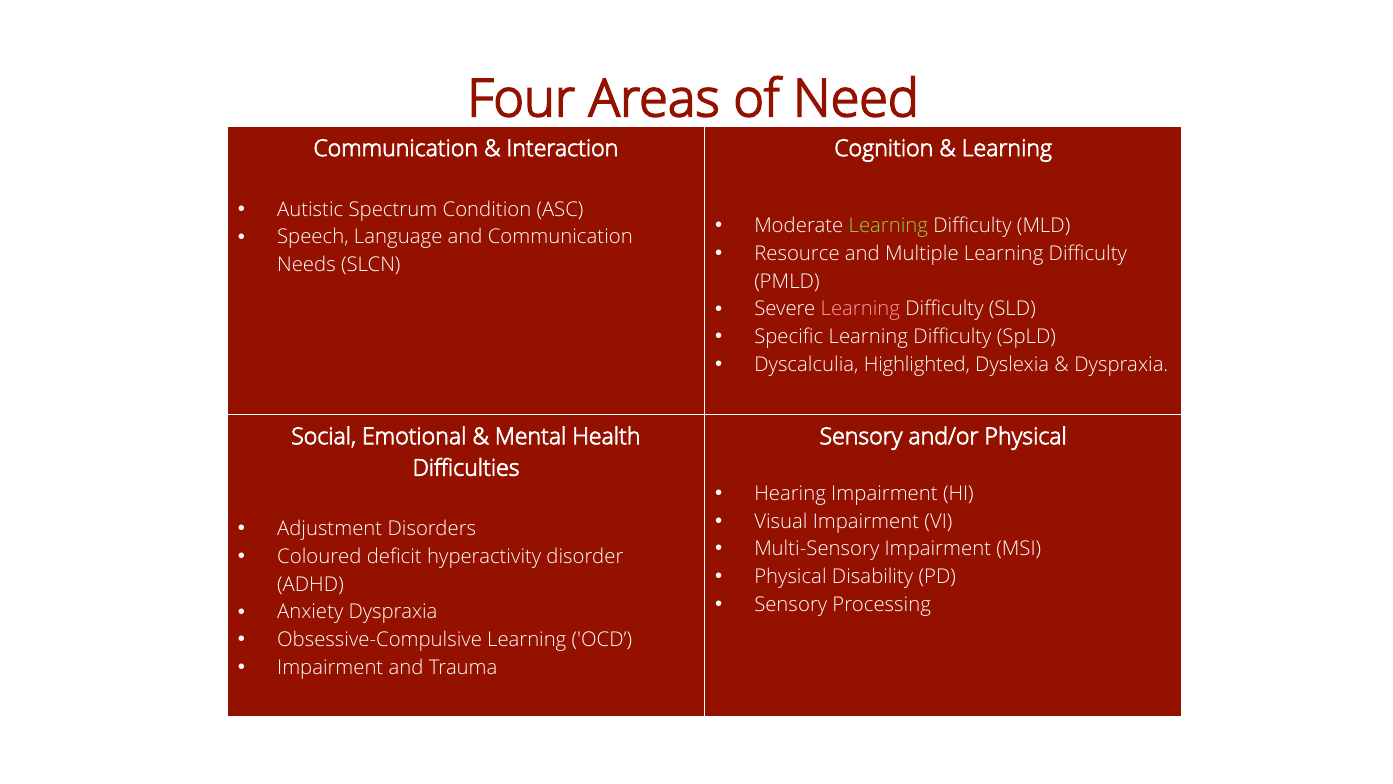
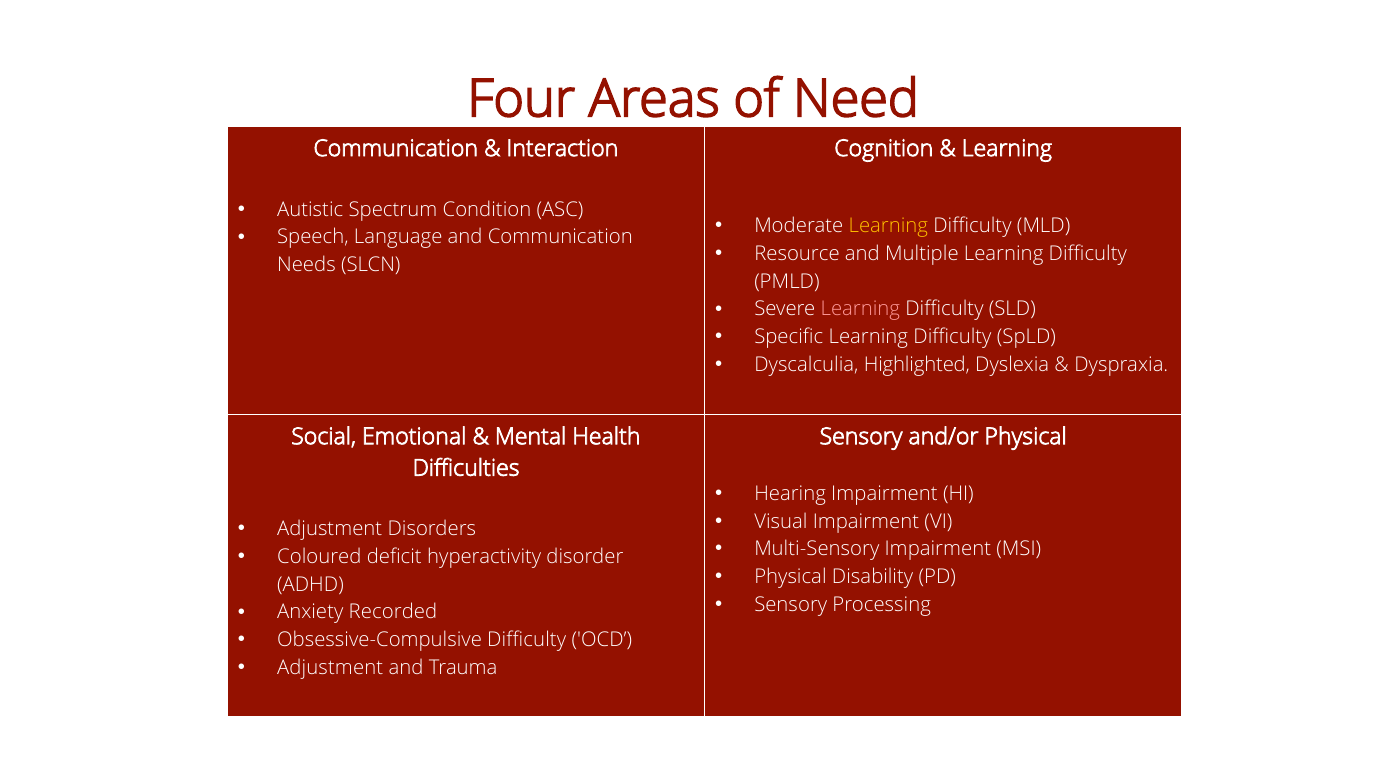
Learning colour: light green -> yellow (888, 226)
Anxiety Dyspraxia: Dyspraxia -> Recorded (393, 612)
Obsessive-Compulsive Learning: Learning -> Difficulty (527, 640)
Impairment: Impairment -> Adjustment (330, 667)
